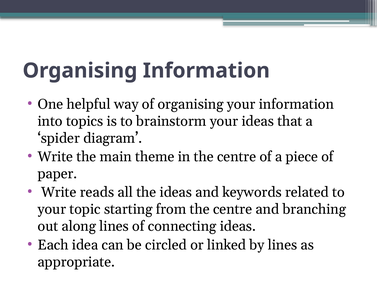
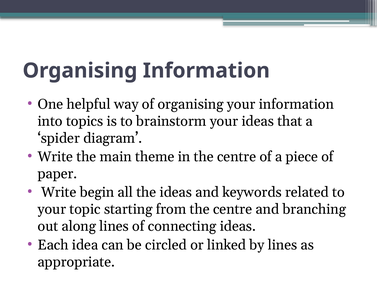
reads: reads -> begin (97, 192)
